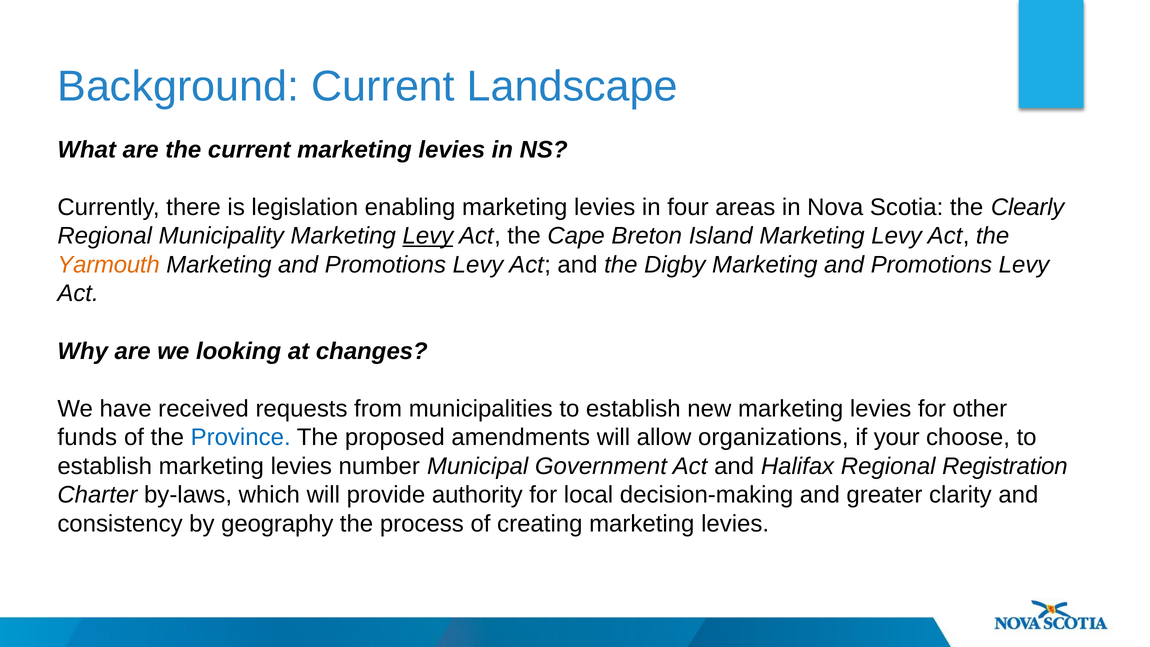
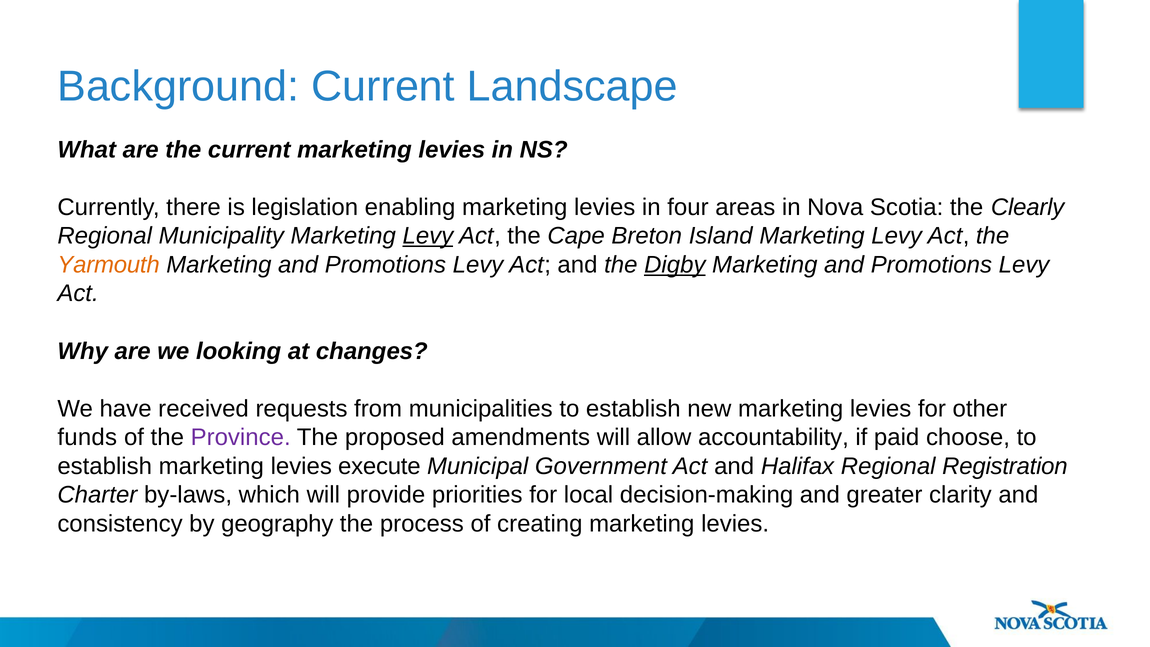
Digby underline: none -> present (675, 265)
Province colour: blue -> purple (241, 437)
organizations: organizations -> accountability (773, 437)
your: your -> paid (897, 437)
number: number -> execute (379, 466)
authority: authority -> priorities (477, 495)
